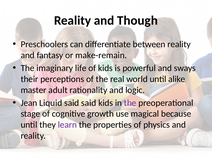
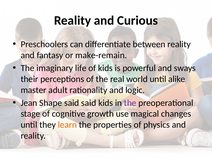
Though: Though -> Curious (137, 21)
Liquid: Liquid -> Shape (51, 103)
because: because -> changes (176, 114)
learn colour: purple -> orange (67, 125)
